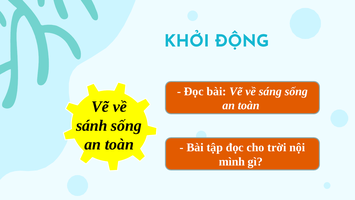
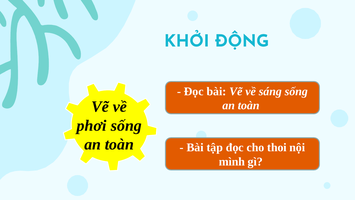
sánh: sánh -> phơi (92, 125)
trời: trời -> thoi (277, 147)
